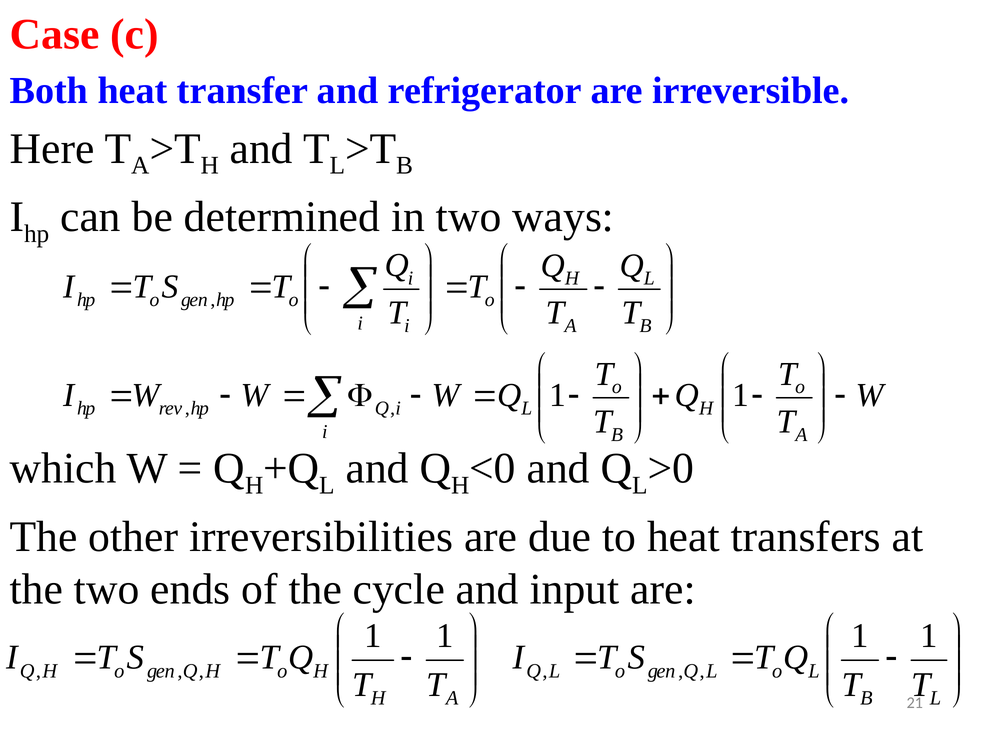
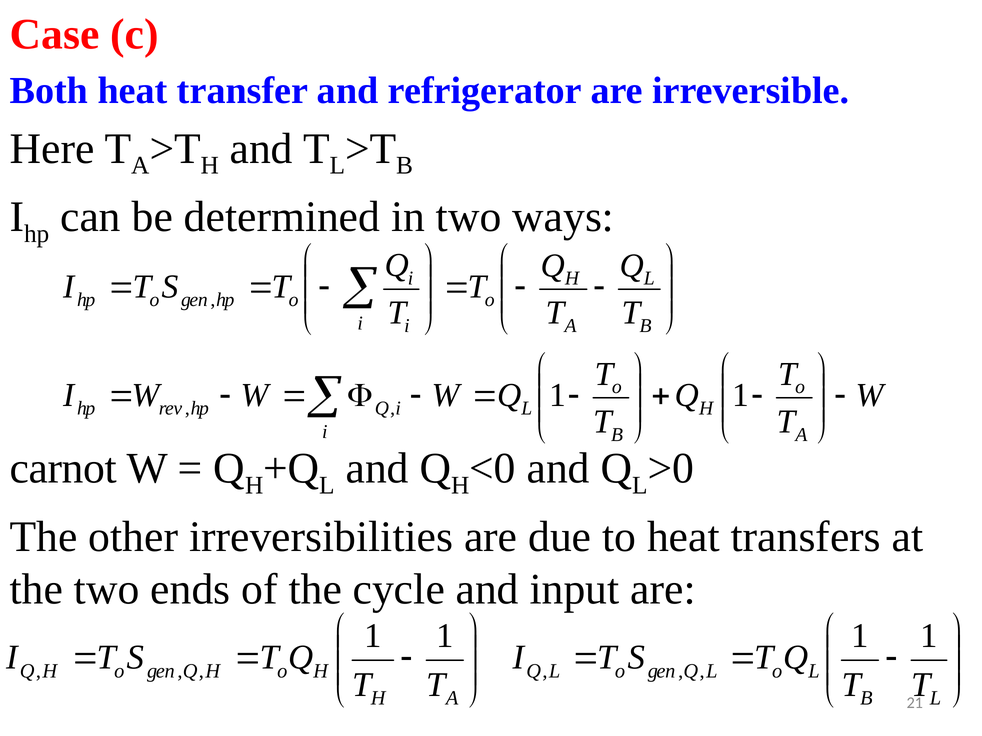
which: which -> carnot (63, 469)
